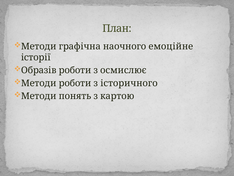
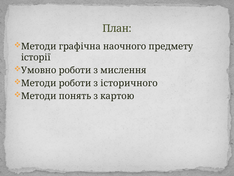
емоційне: емоційне -> предмету (171, 46)
Образів: Образів -> Умовно (39, 70)
осмислює: осмислює -> мислення (123, 70)
